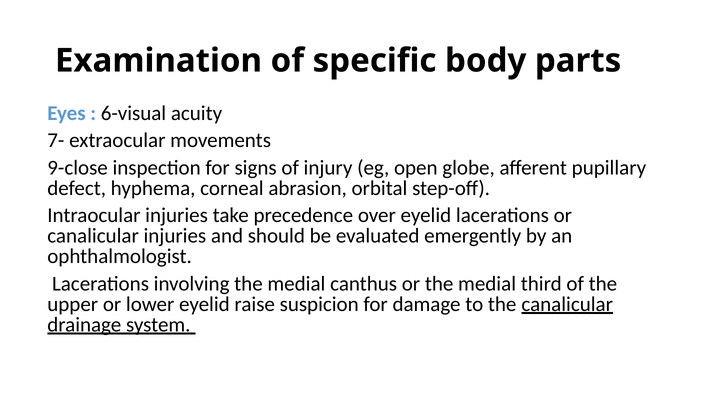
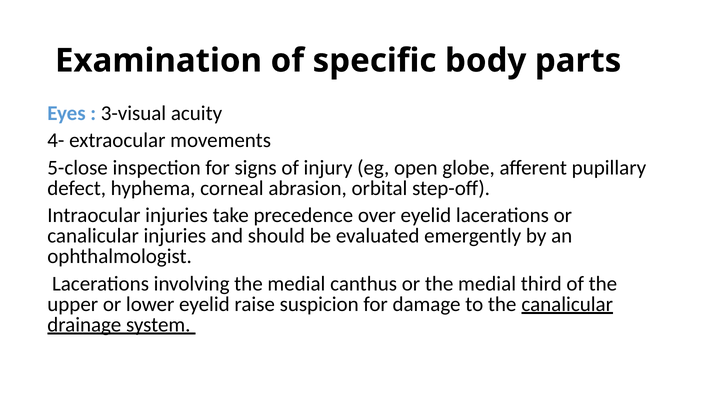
6-visual: 6-visual -> 3-visual (133, 113)
7-: 7- -> 4- (56, 140)
9-close: 9-close -> 5-close (78, 168)
